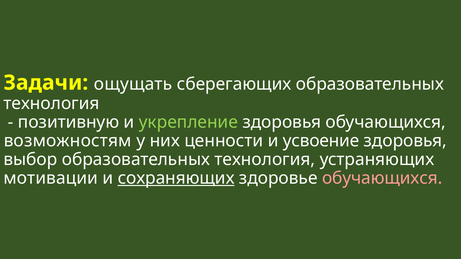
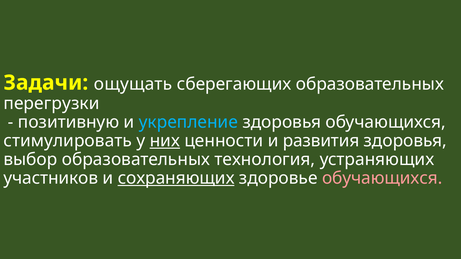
технология: технология -> перегрузки (51, 104)
укрепление colour: light green -> light blue (188, 122)
возможностям: возможностям -> стимулировать (68, 141)
них underline: none -> present (165, 141)
усвоение: усвоение -> развития (321, 141)
мотивации: мотивации -> участников (51, 178)
